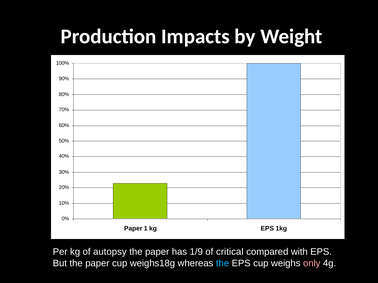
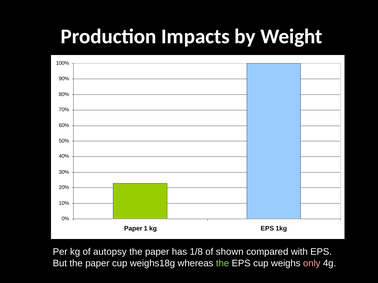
1/9: 1/9 -> 1/8 (196, 252)
critical: critical -> shown (230, 252)
the colour: light blue -> light green (223, 264)
